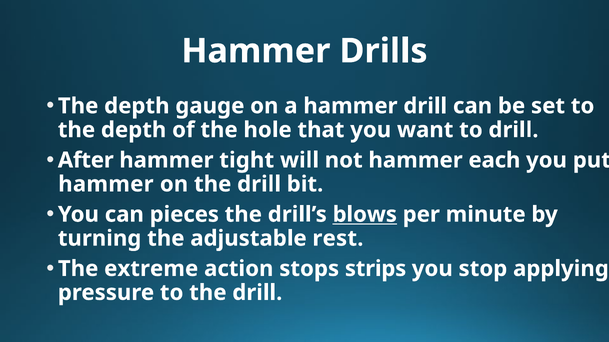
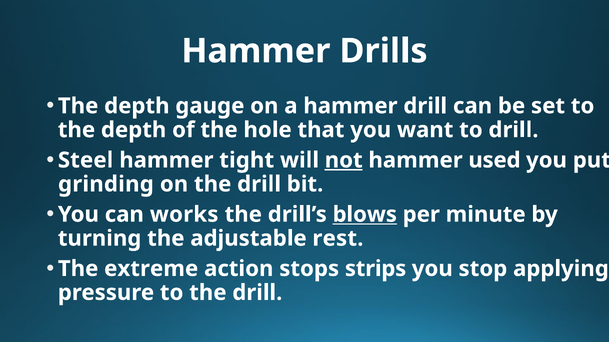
After: After -> Steel (86, 160)
not underline: none -> present (344, 160)
each: each -> used (494, 160)
hammer: hammer -> grinding (106, 184)
pieces: pieces -> works (184, 215)
